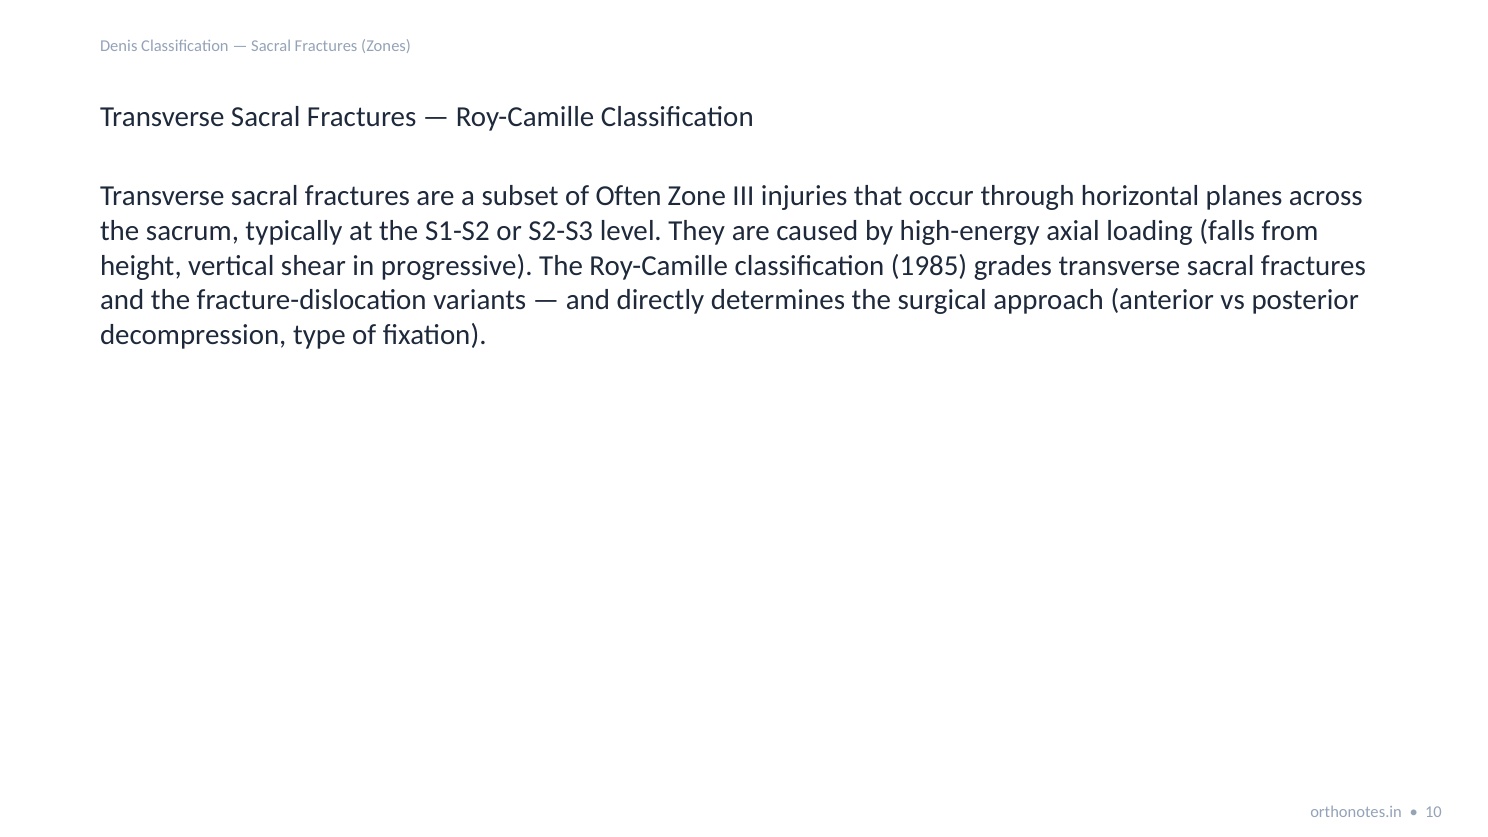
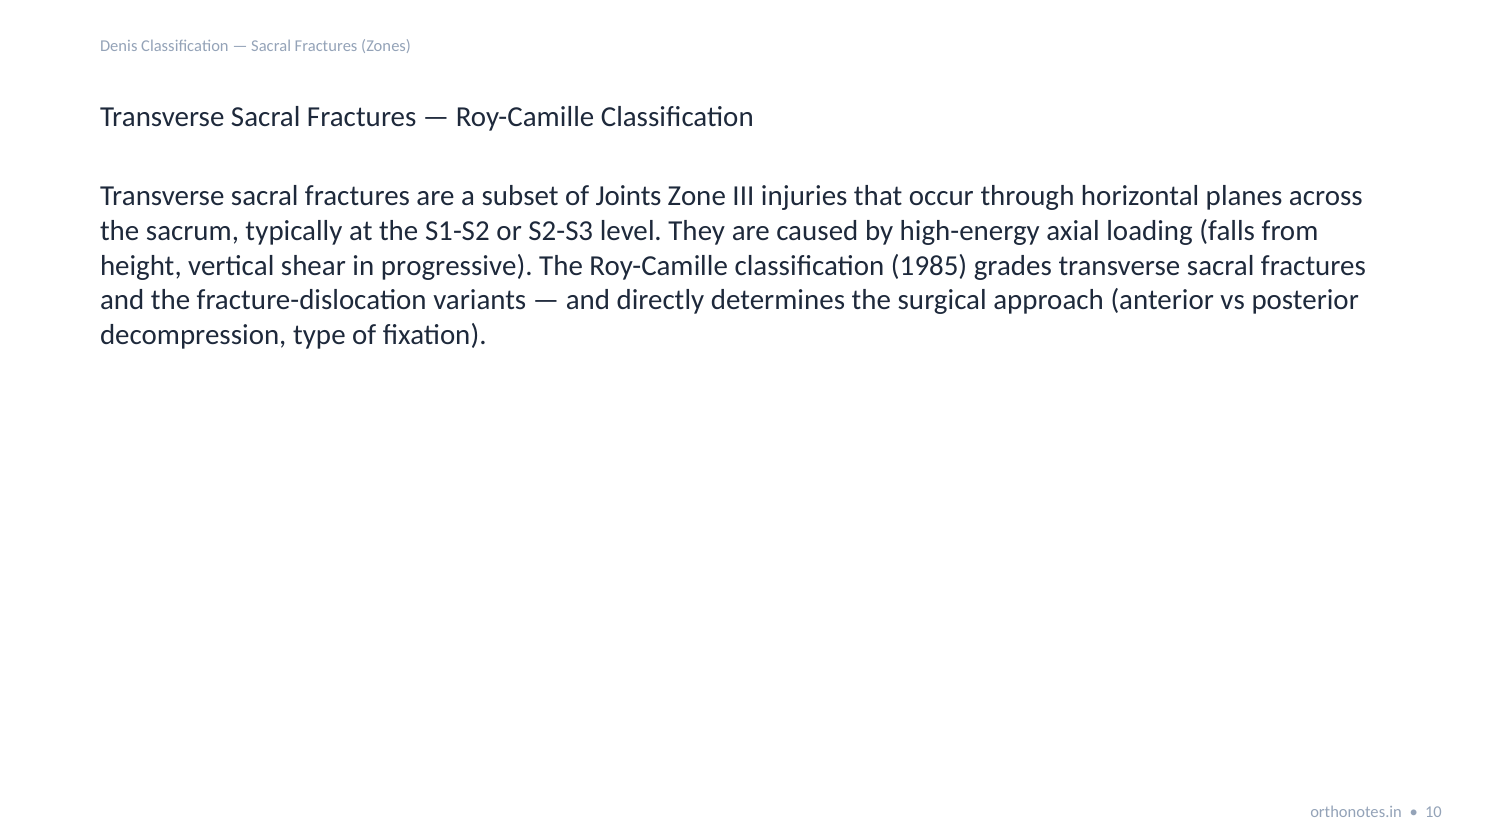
Often: Often -> Joints (629, 196)
